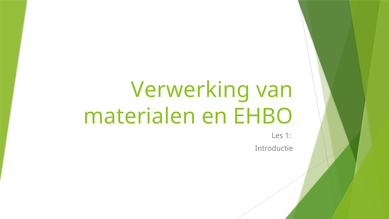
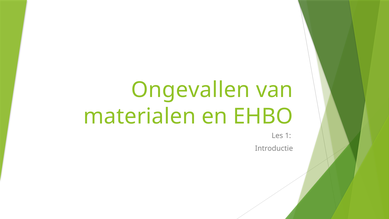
Verwerking: Verwerking -> Ongevallen (191, 90)
